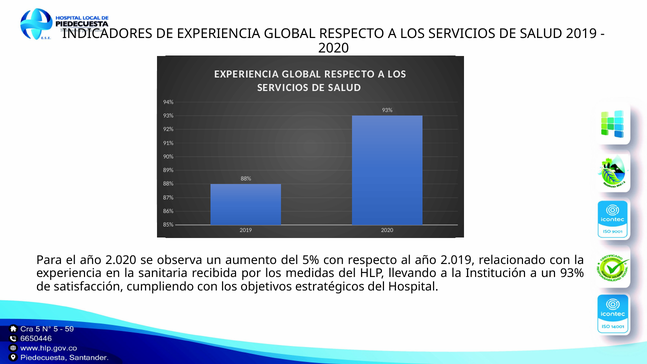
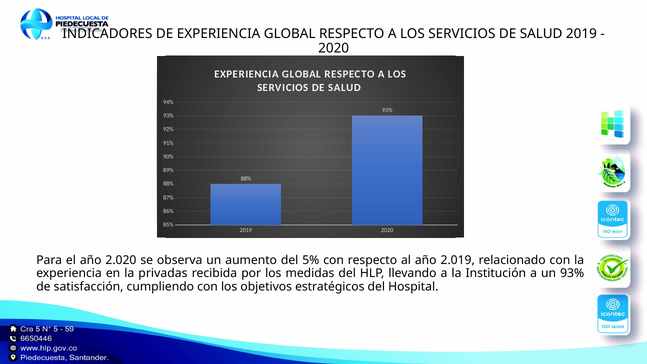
sanitaria: sanitaria -> privadas (163, 273)
